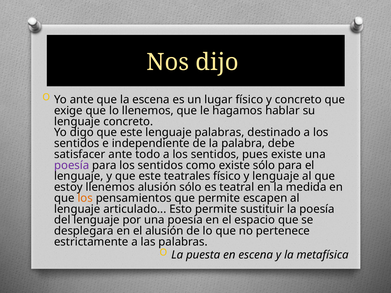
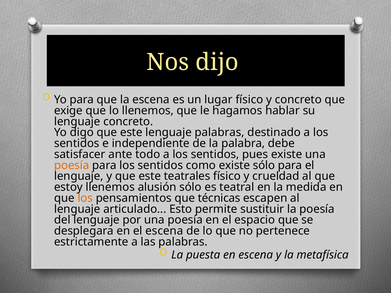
Yo ante: ante -> para (82, 100)
poesía colour: purple -> orange (72, 165)
y lenguaje: lenguaje -> crueldad (276, 176)
que permite: permite -> técnicas (219, 198)
el alusión: alusión -> escena (164, 231)
